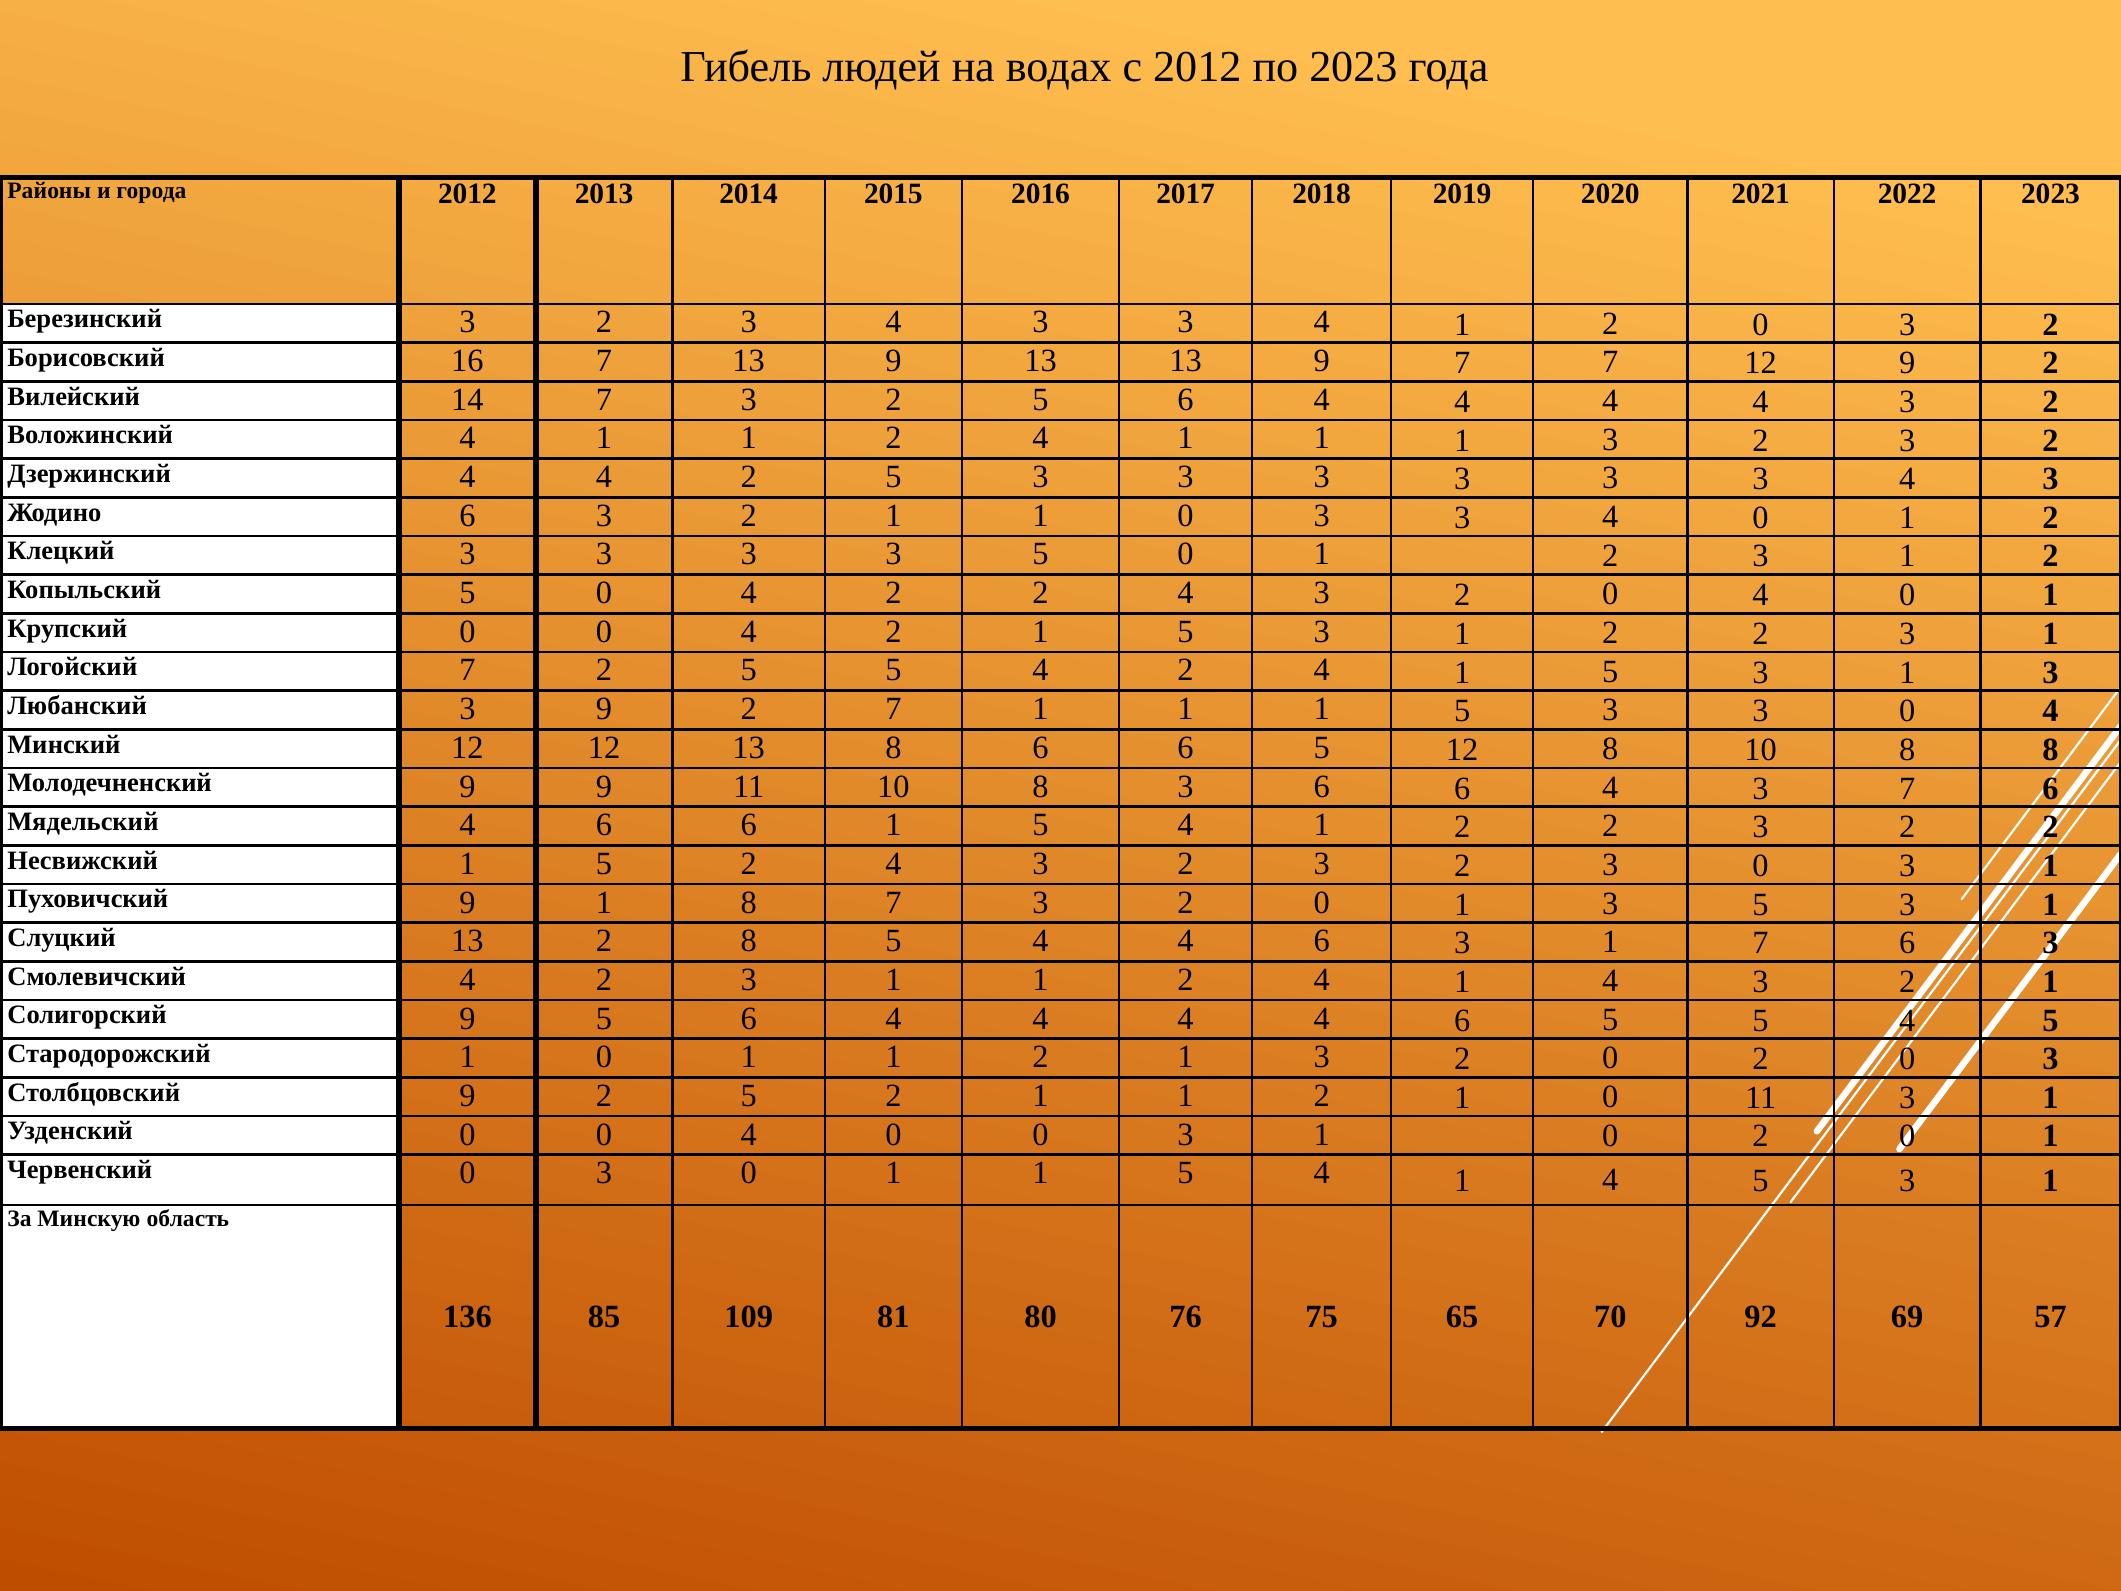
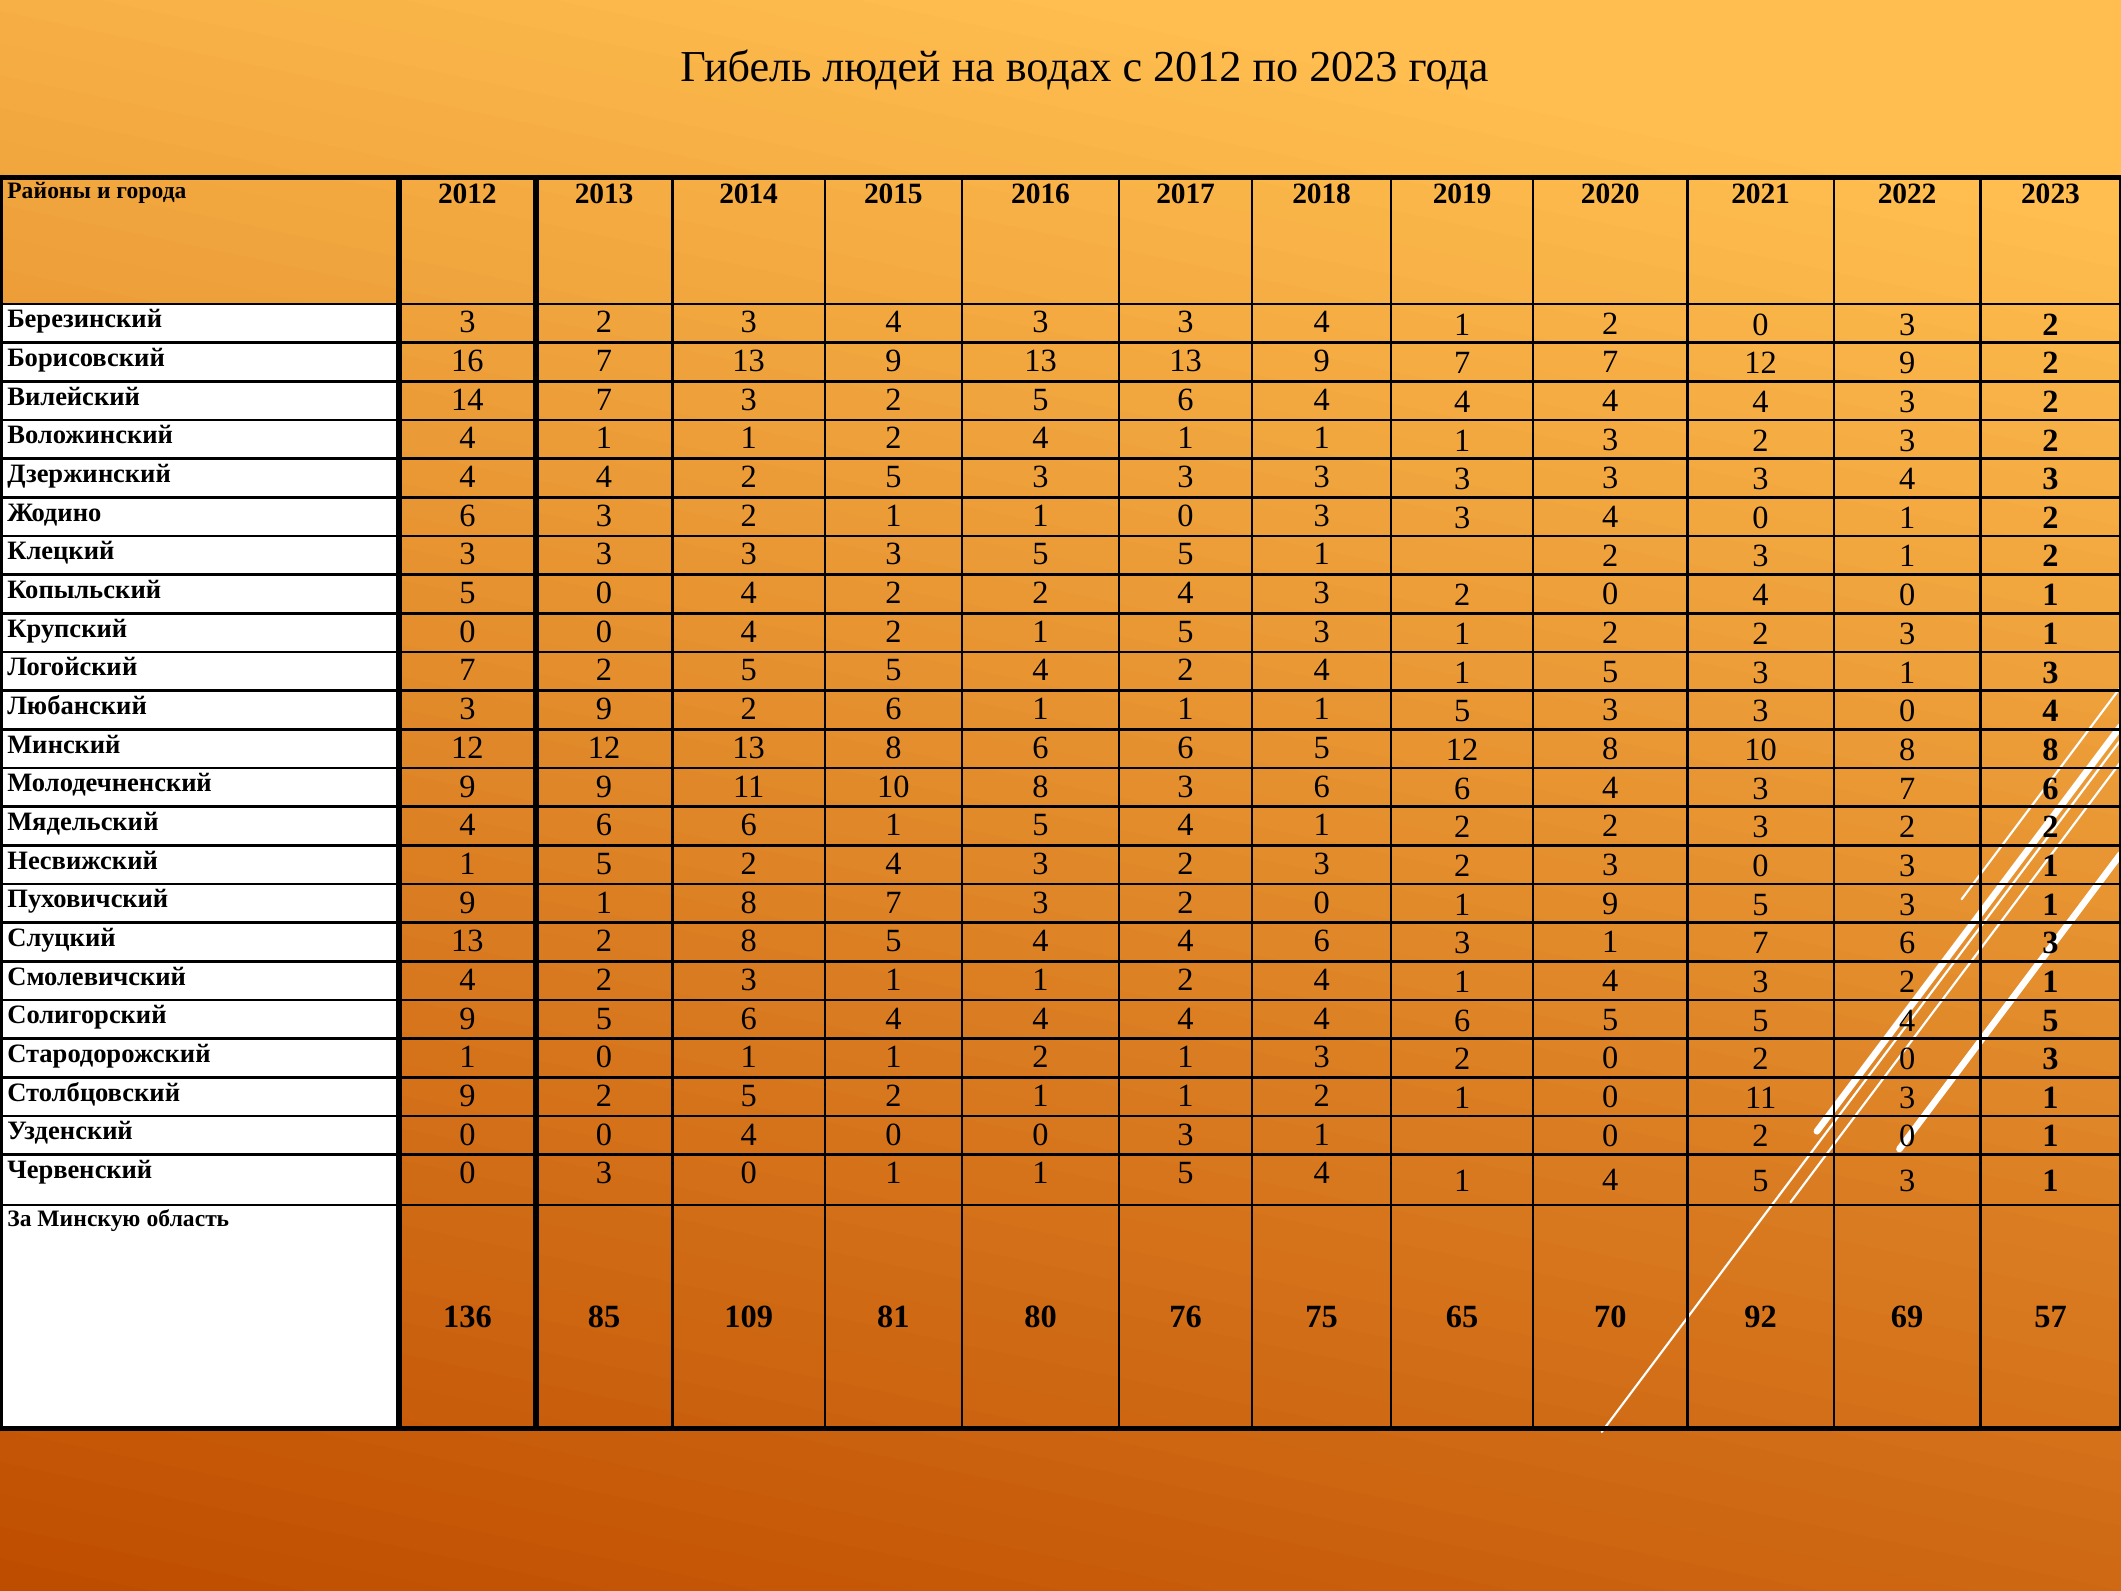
3 5 0: 0 -> 5 (1186, 554)
2 7: 7 -> 6 (893, 709)
0 1 3: 3 -> 9 (1610, 903)
